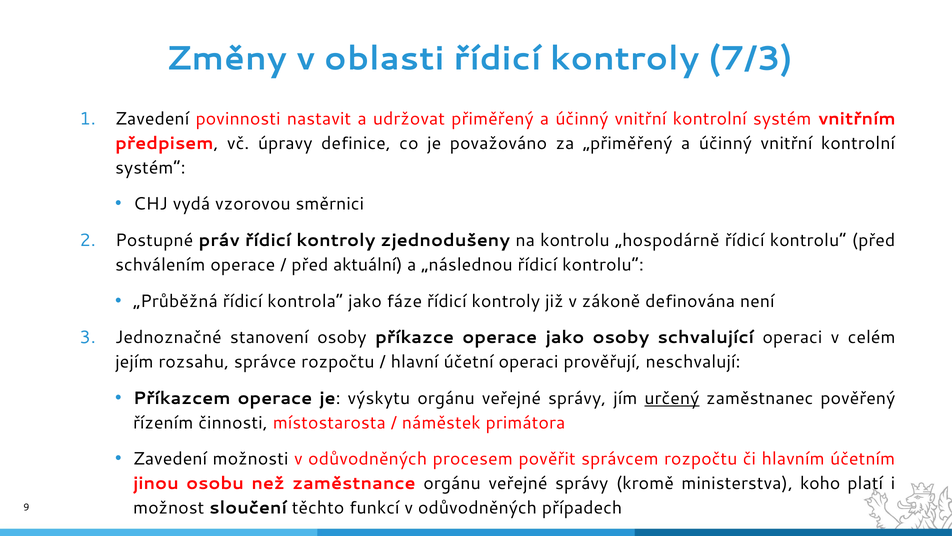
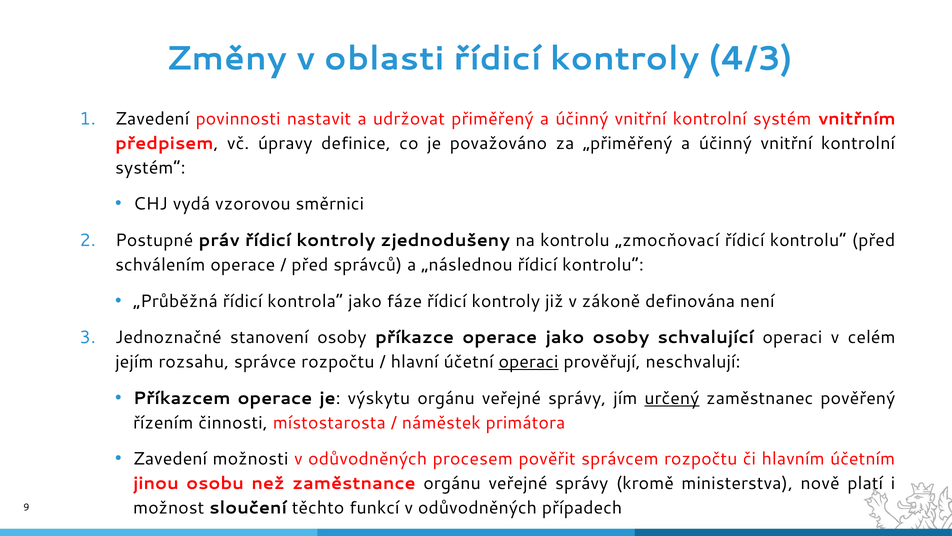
7/3: 7/3 -> 4/3 (751, 59)
„hospodárně: „hospodárně -> „zmocňovací (667, 240)
aktuální: aktuální -> správců (368, 265)
operaci underline: none -> present (529, 362)
koho: koho -> nově (820, 483)
